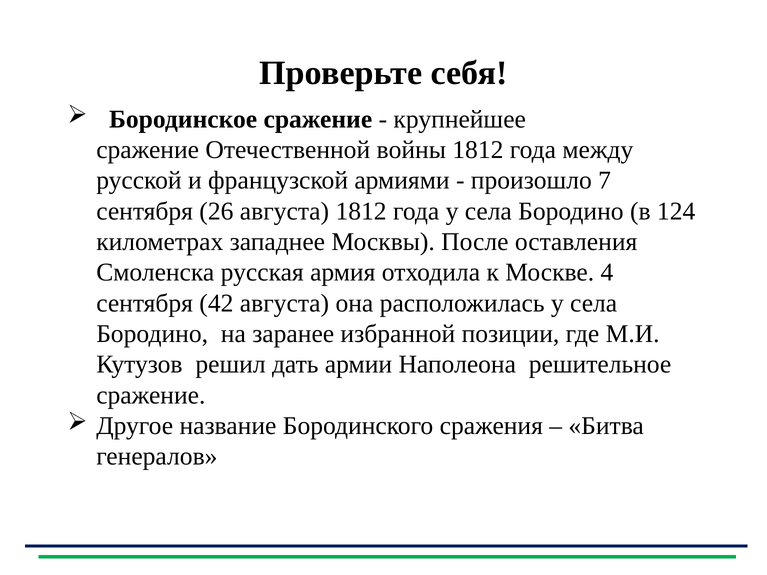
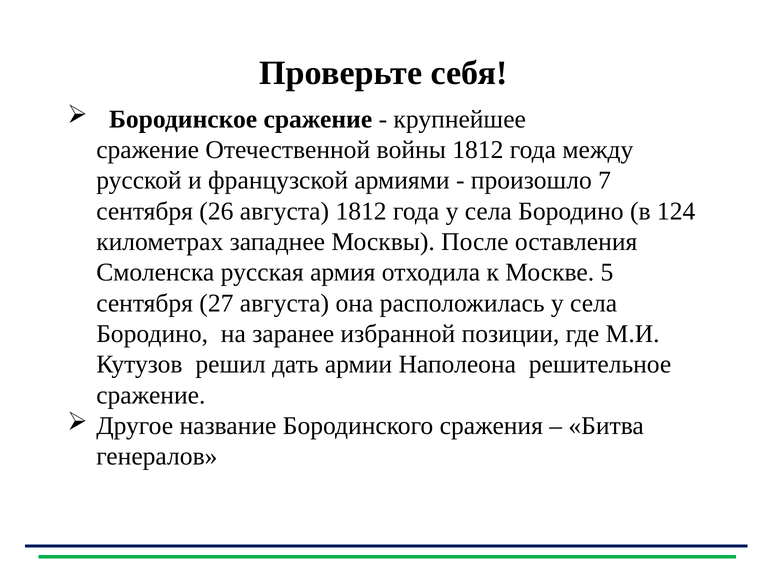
4: 4 -> 5 (607, 273)
42: 42 -> 27 (216, 303)
